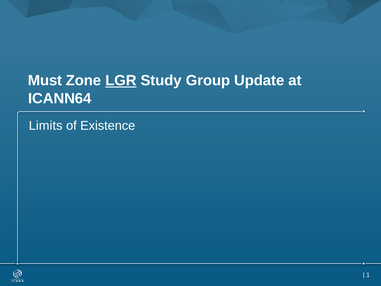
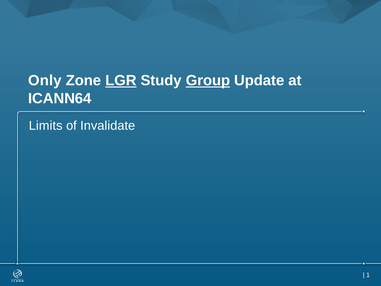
Must: Must -> Only (45, 81)
Group underline: none -> present (208, 81)
Existence: Existence -> Invalidate (108, 126)
